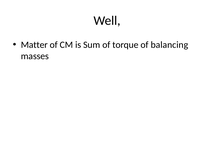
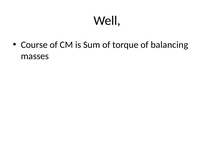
Matter: Matter -> Course (34, 45)
